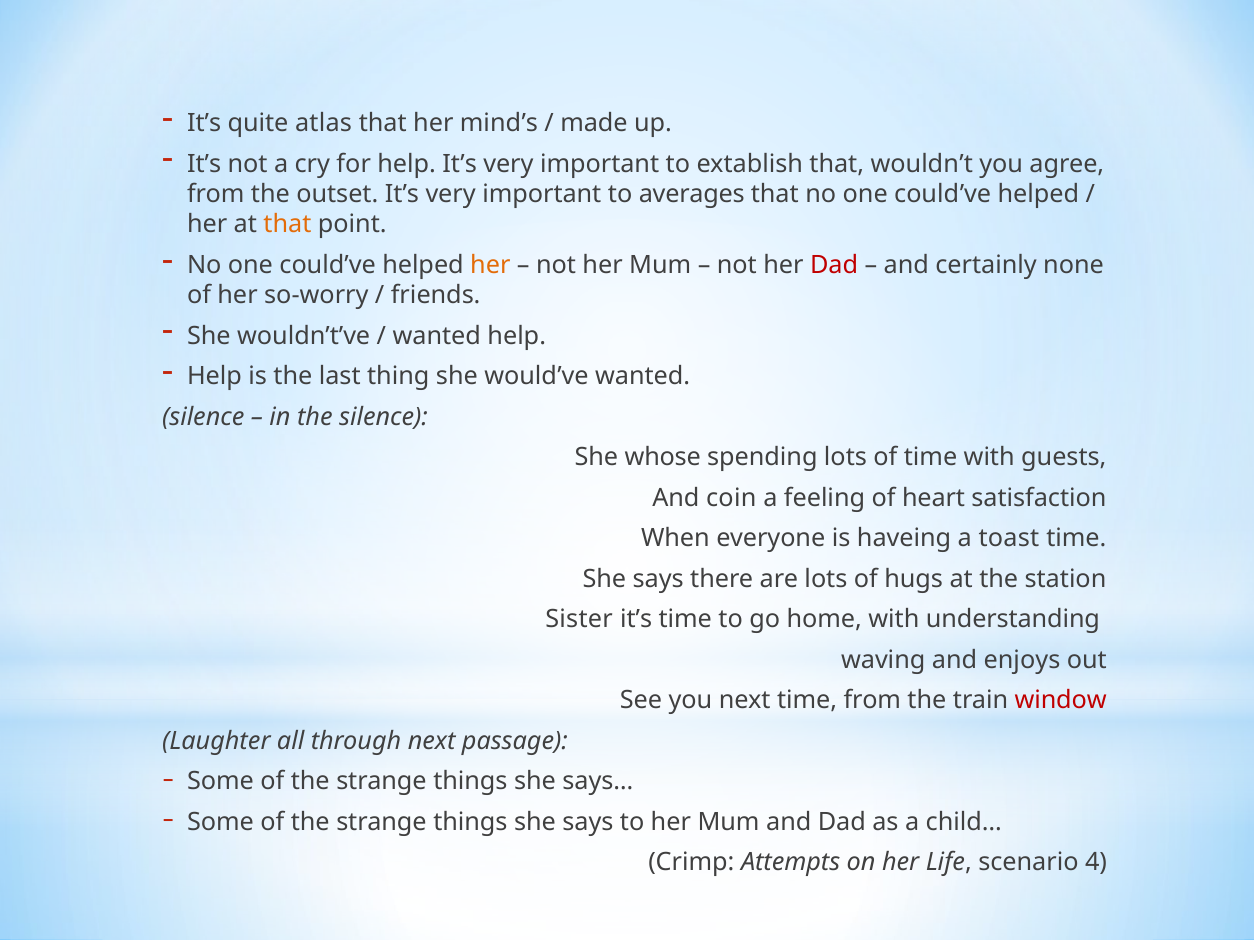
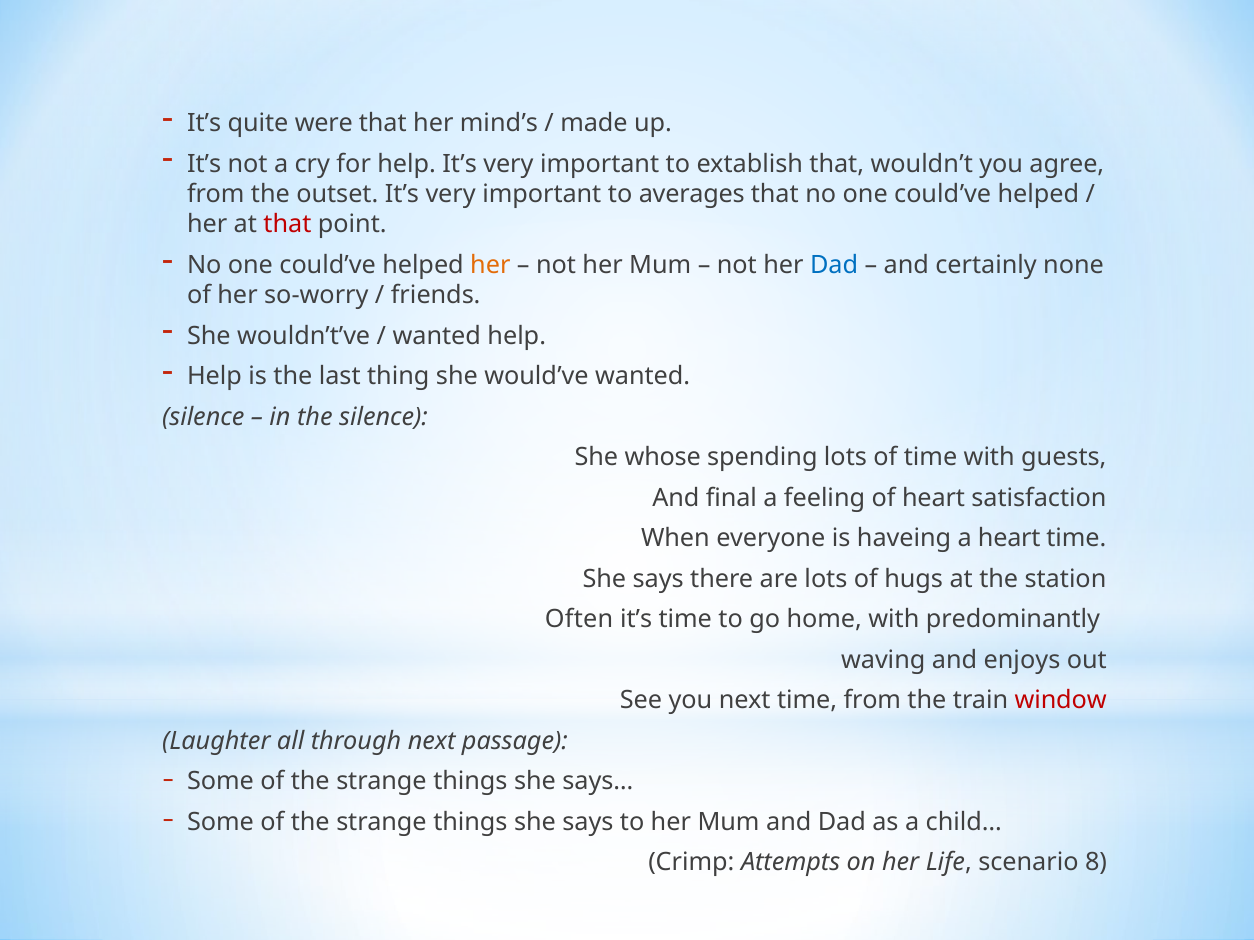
atlas: atlas -> were (324, 124)
that colour: orange -> red (287, 225)
Dad colour: red -> blue (834, 265)
coin: coin -> final (731, 498)
a toast: toast -> heart (1009, 539)
Sister: Sister -> Often (579, 620)
understanding: understanding -> predominantly (1013, 620)
4: 4 -> 8 (1096, 863)
